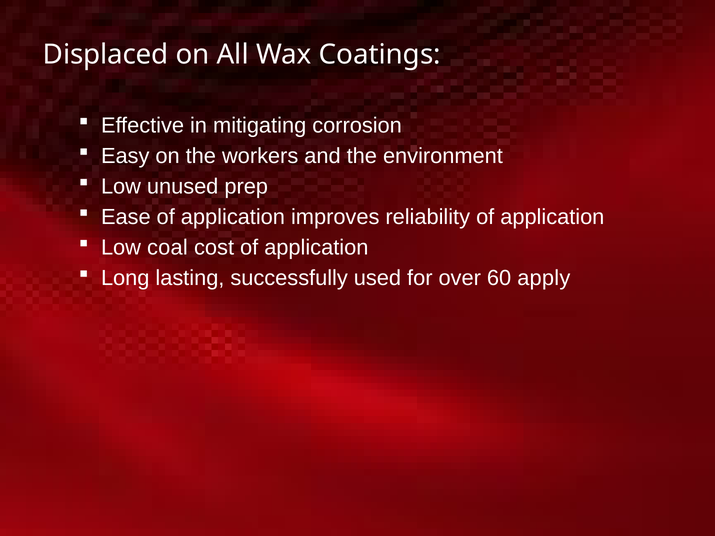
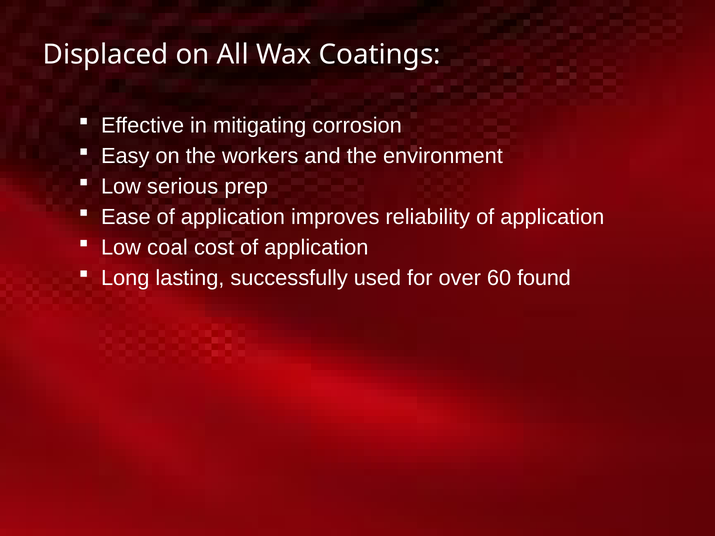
unused: unused -> serious (183, 187)
apply: apply -> found (544, 278)
